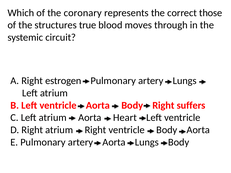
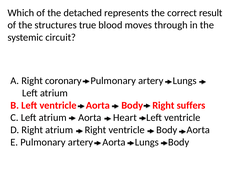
coronary: coronary -> detached (83, 13)
those: those -> result (211, 13)
estrogen: estrogen -> coronary (63, 81)
